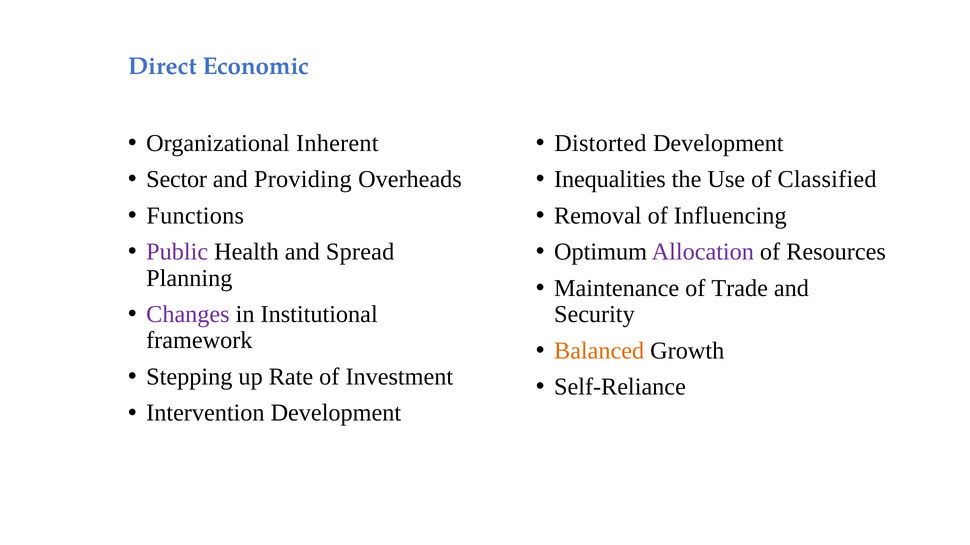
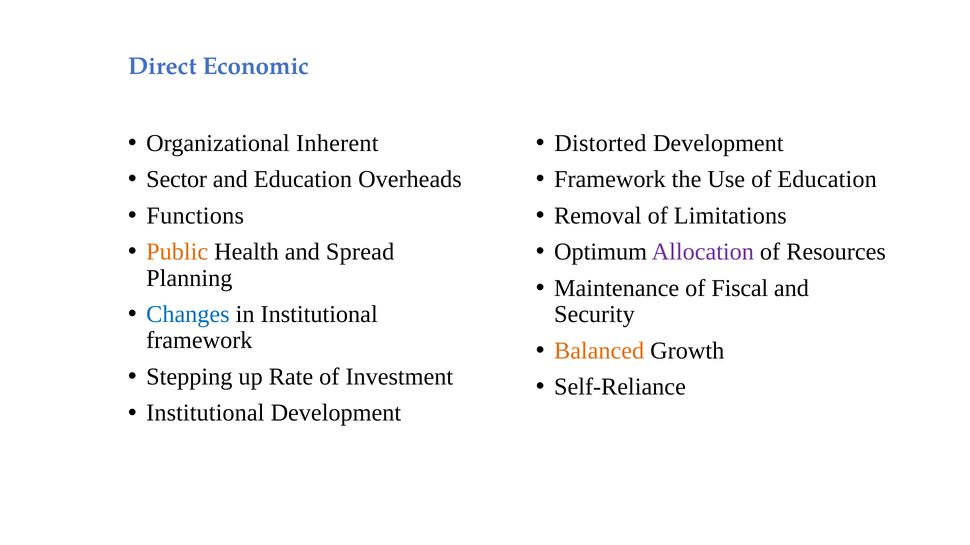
and Providing: Providing -> Education (303, 180)
Inequalities: Inequalities -> Framework (610, 180)
of Classified: Classified -> Education (827, 180)
Influencing: Influencing -> Limitations (730, 216)
Public colour: purple -> orange (177, 252)
Trade: Trade -> Fiscal (740, 289)
Changes colour: purple -> blue (188, 315)
Intervention: Intervention -> Institutional (205, 413)
